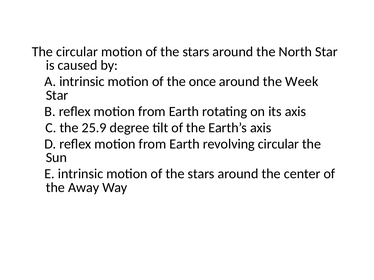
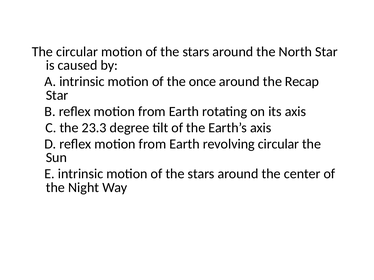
Week: Week -> Recap (302, 82)
25.9: 25.9 -> 23.3 (94, 128)
Away: Away -> Night (84, 188)
